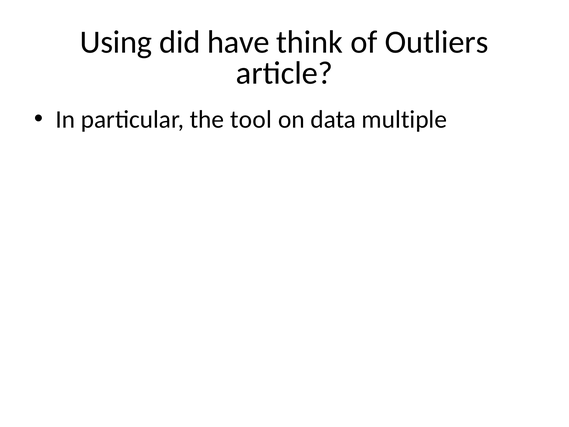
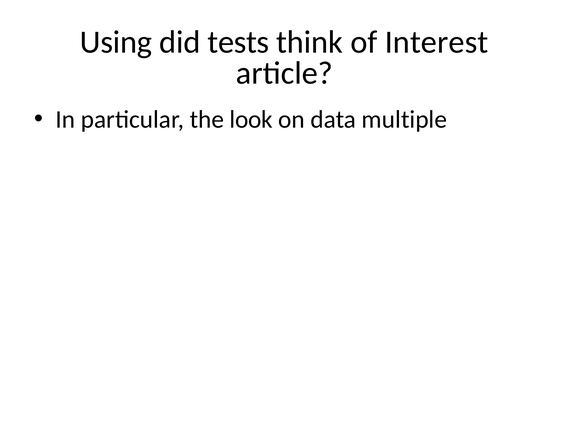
have: have -> tests (238, 42)
Outliers: Outliers -> Interest (437, 42)
tool: tool -> look (251, 119)
